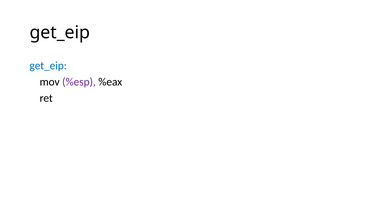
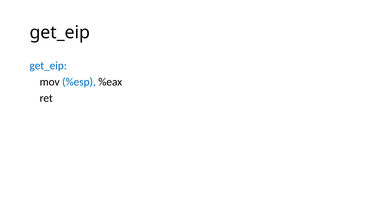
%esp colour: purple -> blue (79, 82)
